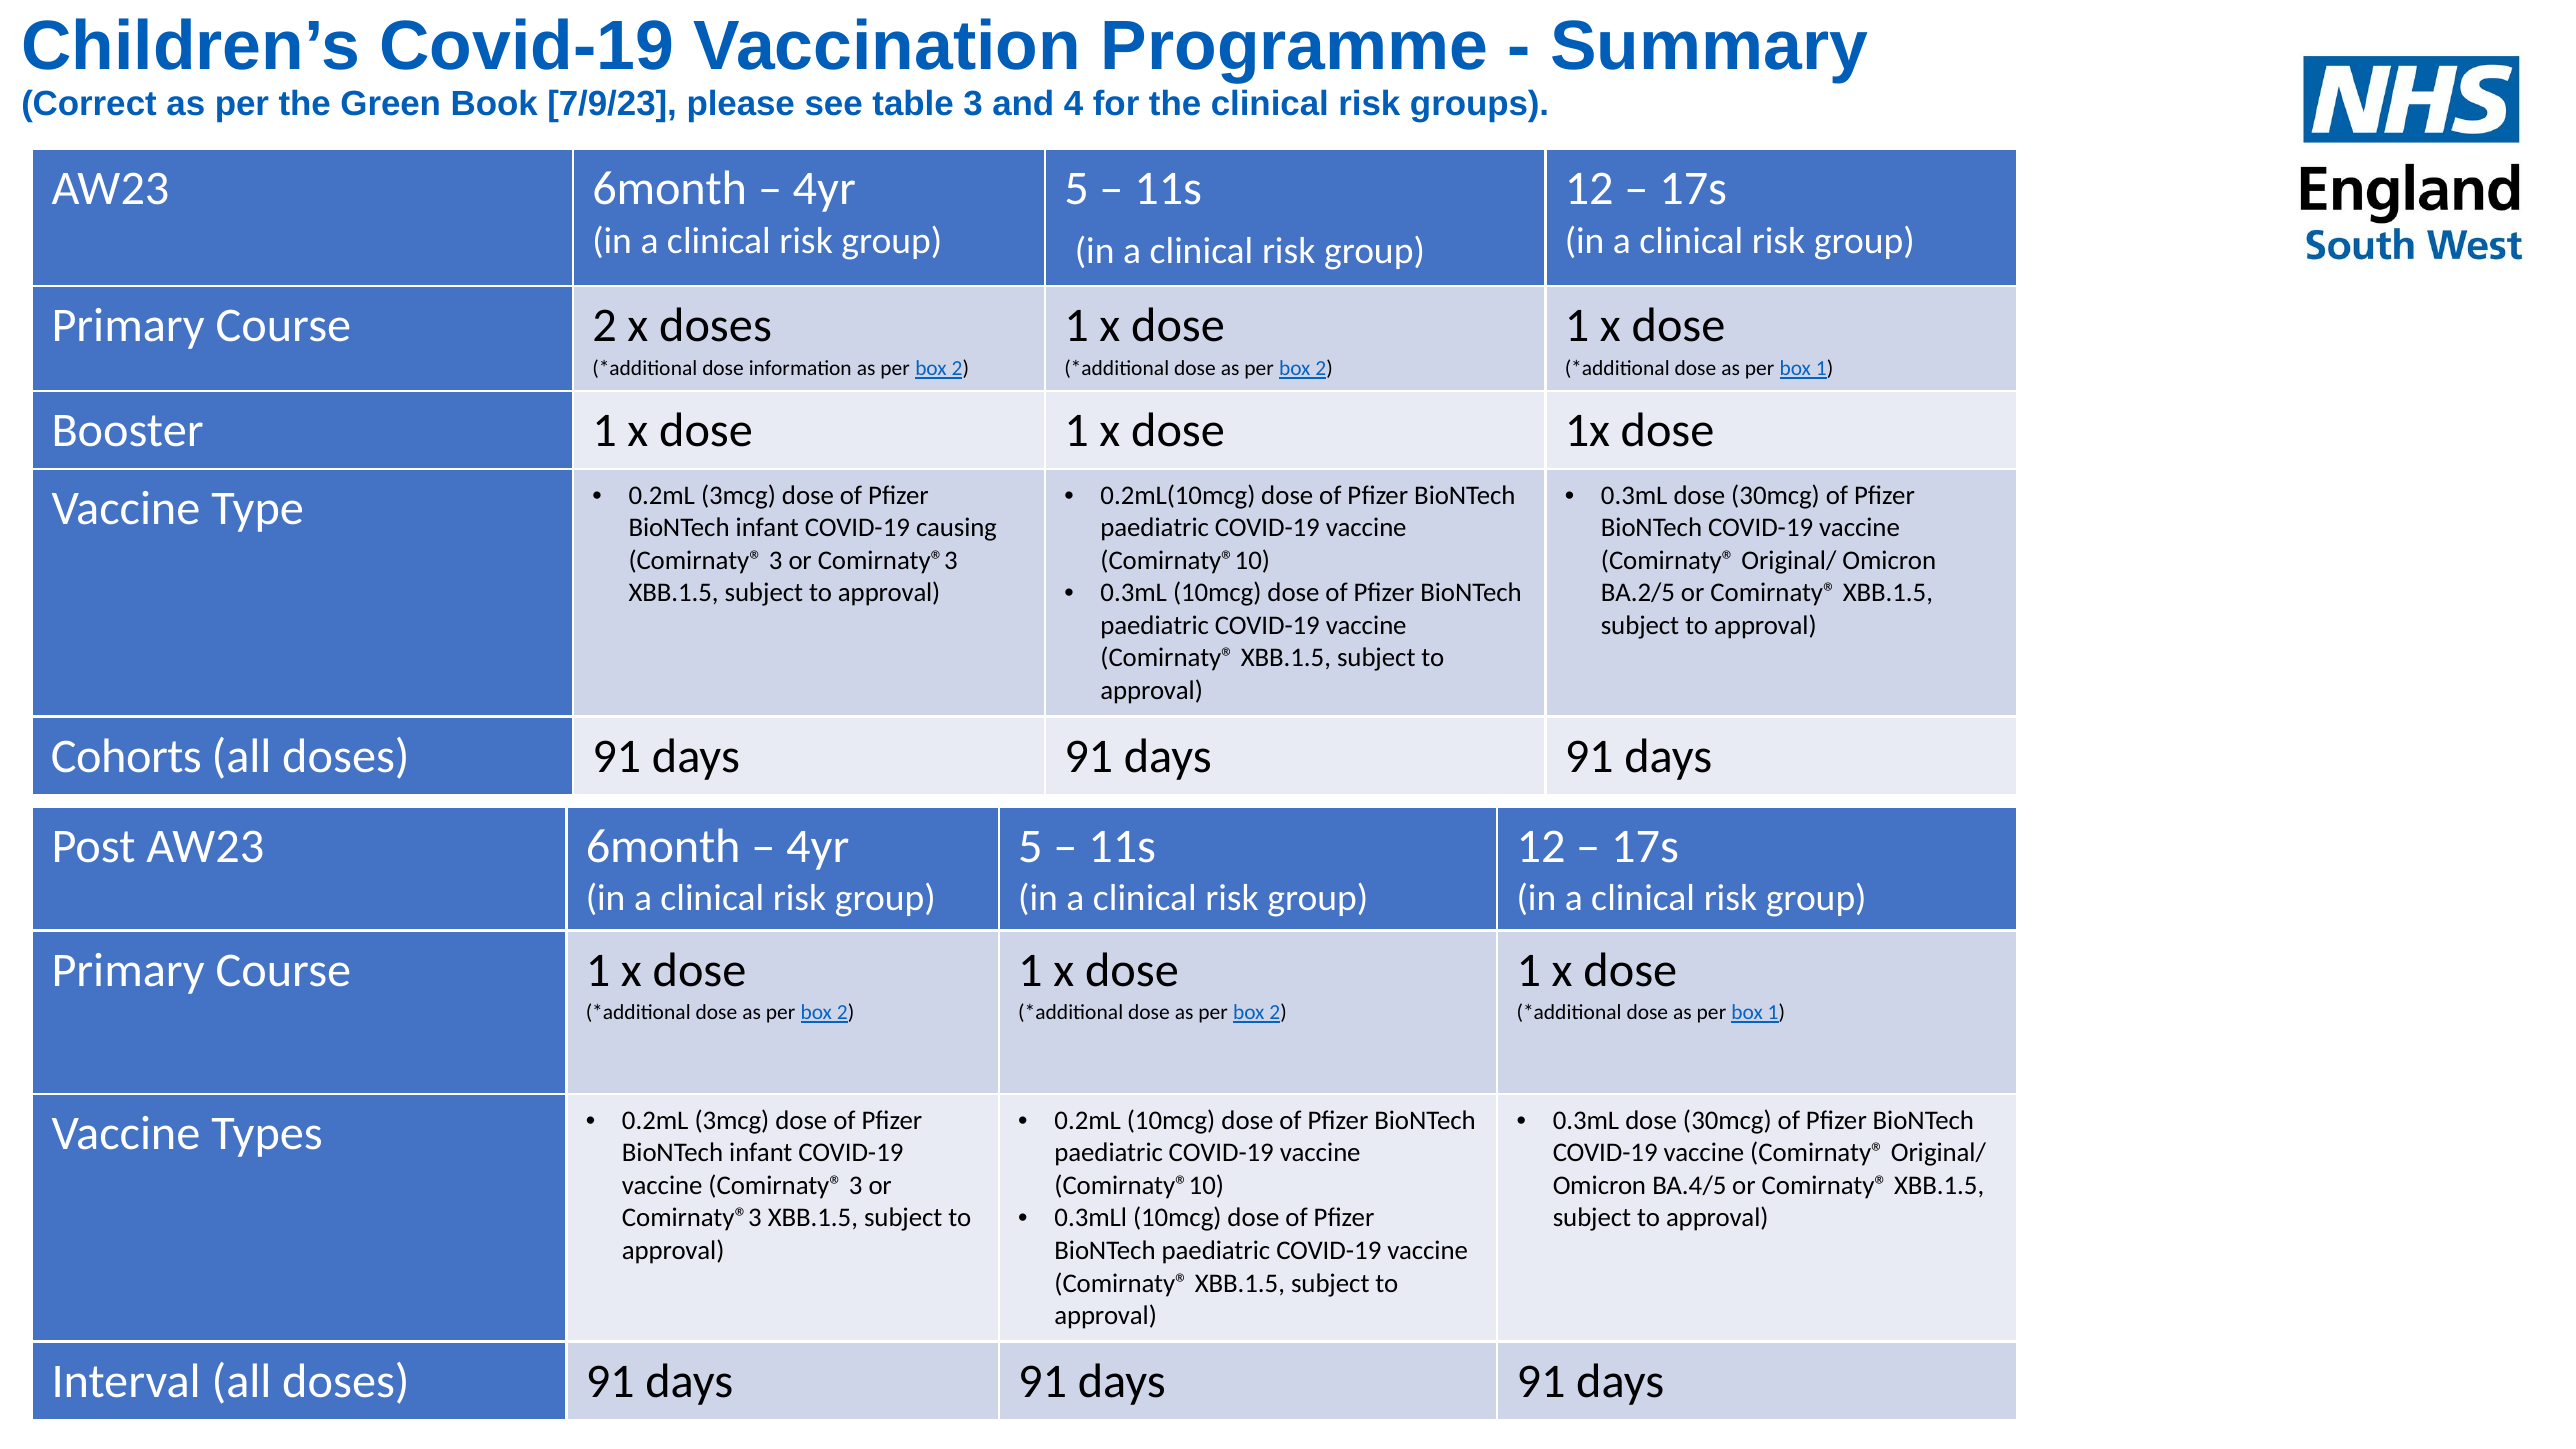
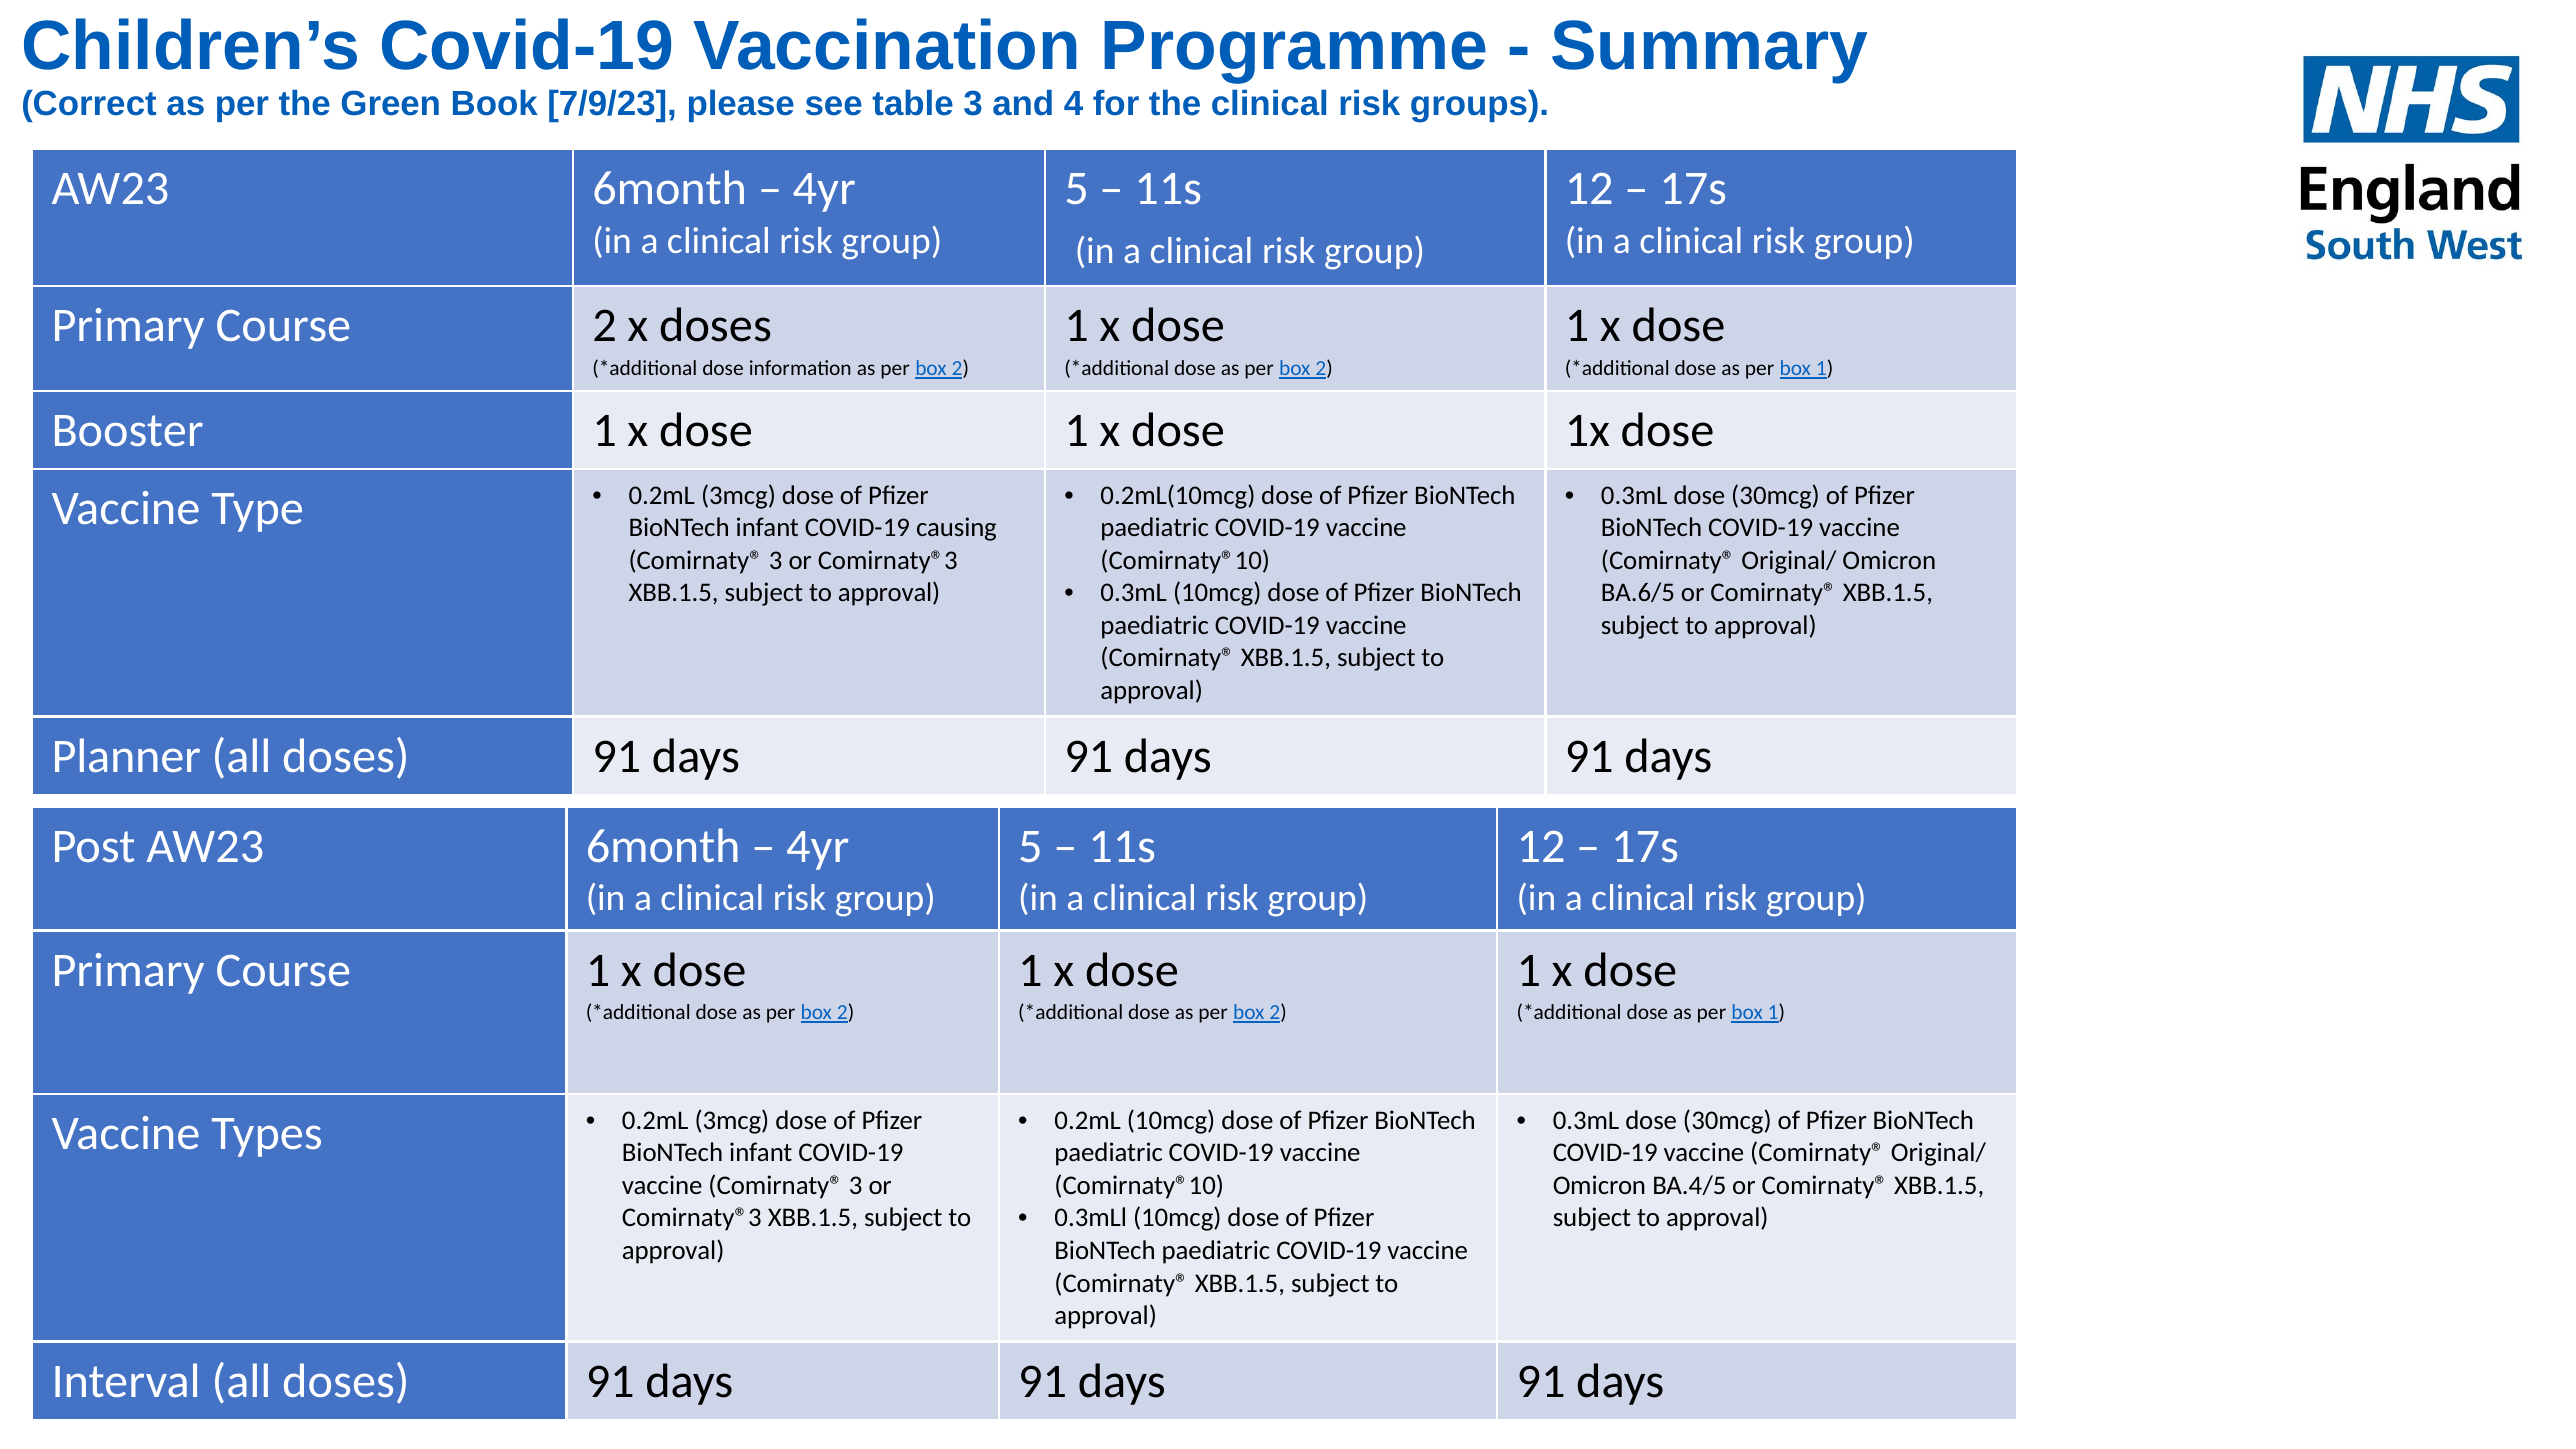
BA.2/5: BA.2/5 -> BA.6/5 (1638, 593)
Cohorts: Cohorts -> Planner (126, 756)
